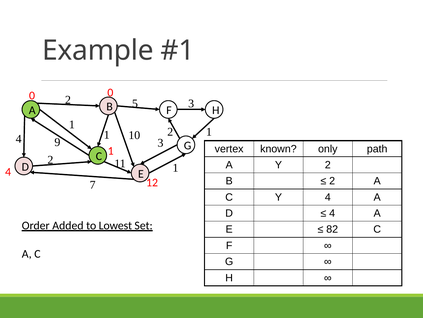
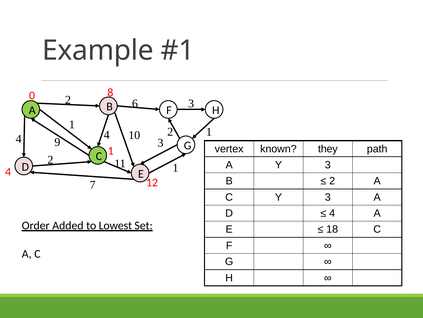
0 0: 0 -> 8 (110, 92)
5: 5 -> 6 (135, 103)
1: 1 -> 4 (107, 135)
only: only -> they (328, 149)
A Y 2: 2 -> 3 (328, 165)
C Y 4: 4 -> 3 (328, 197)
82: 82 -> 18 (332, 229)
